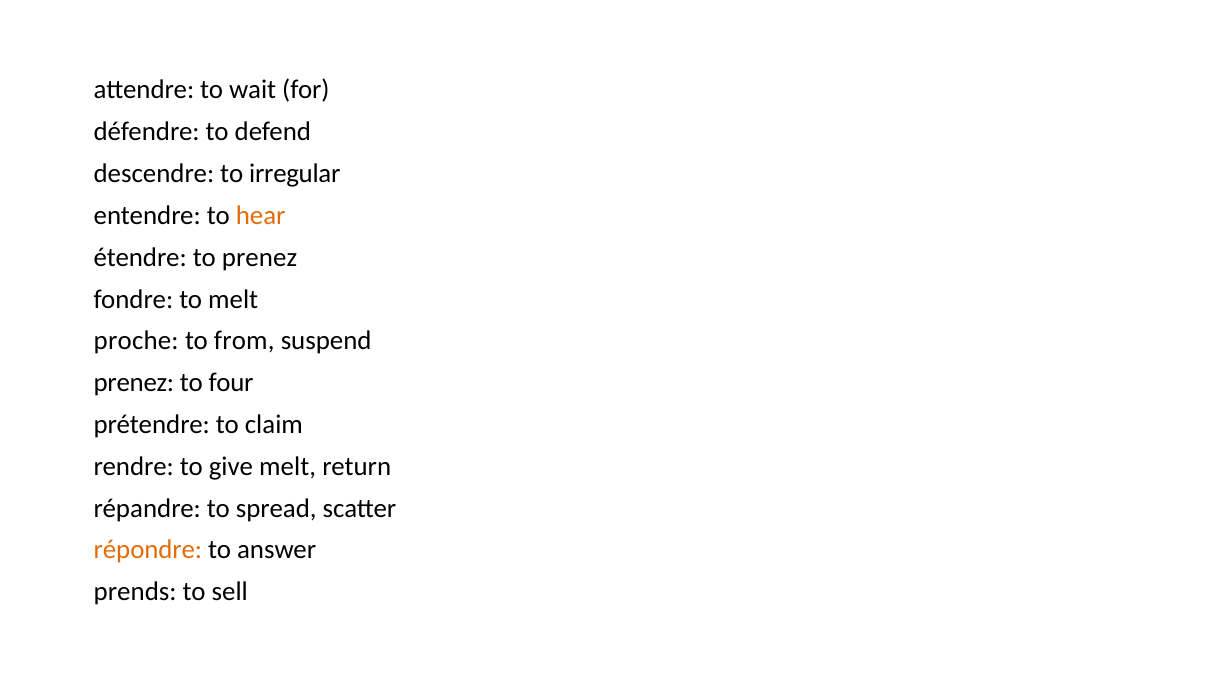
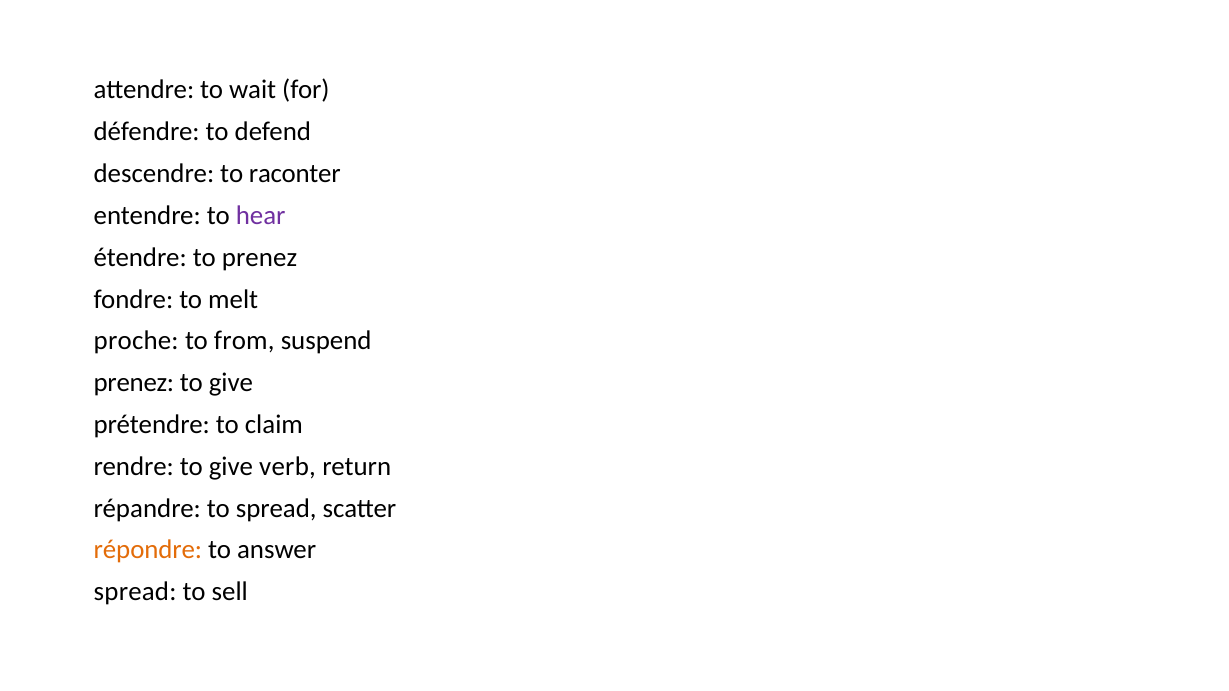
irregular: irregular -> raconter (295, 174)
hear colour: orange -> purple (261, 216)
four: four -> give (231, 383)
give melt: melt -> verb (288, 467)
prends: prends -> spread (135, 592)
